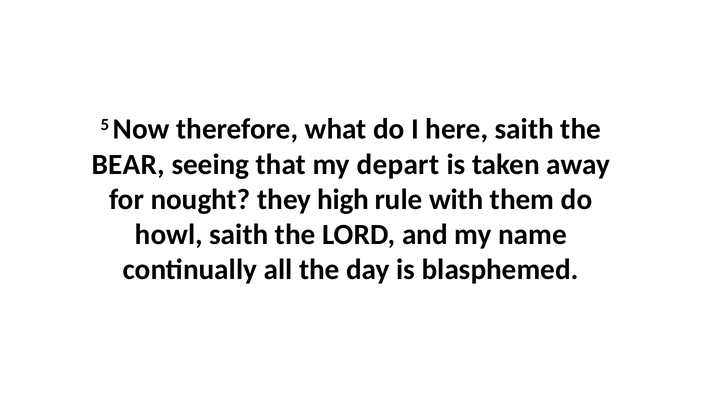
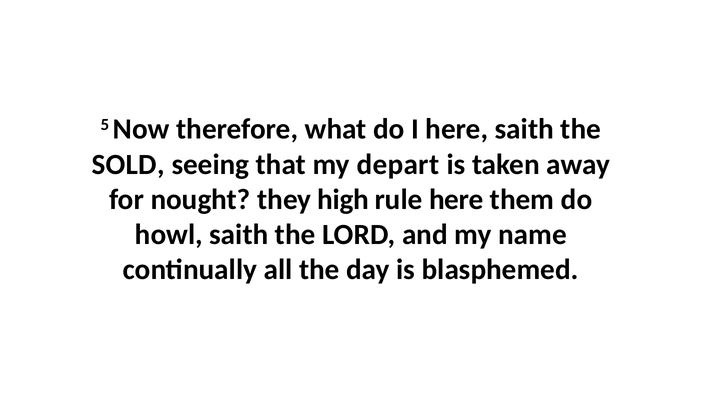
BEAR: BEAR -> SOLD (128, 164)
rule with: with -> here (456, 199)
